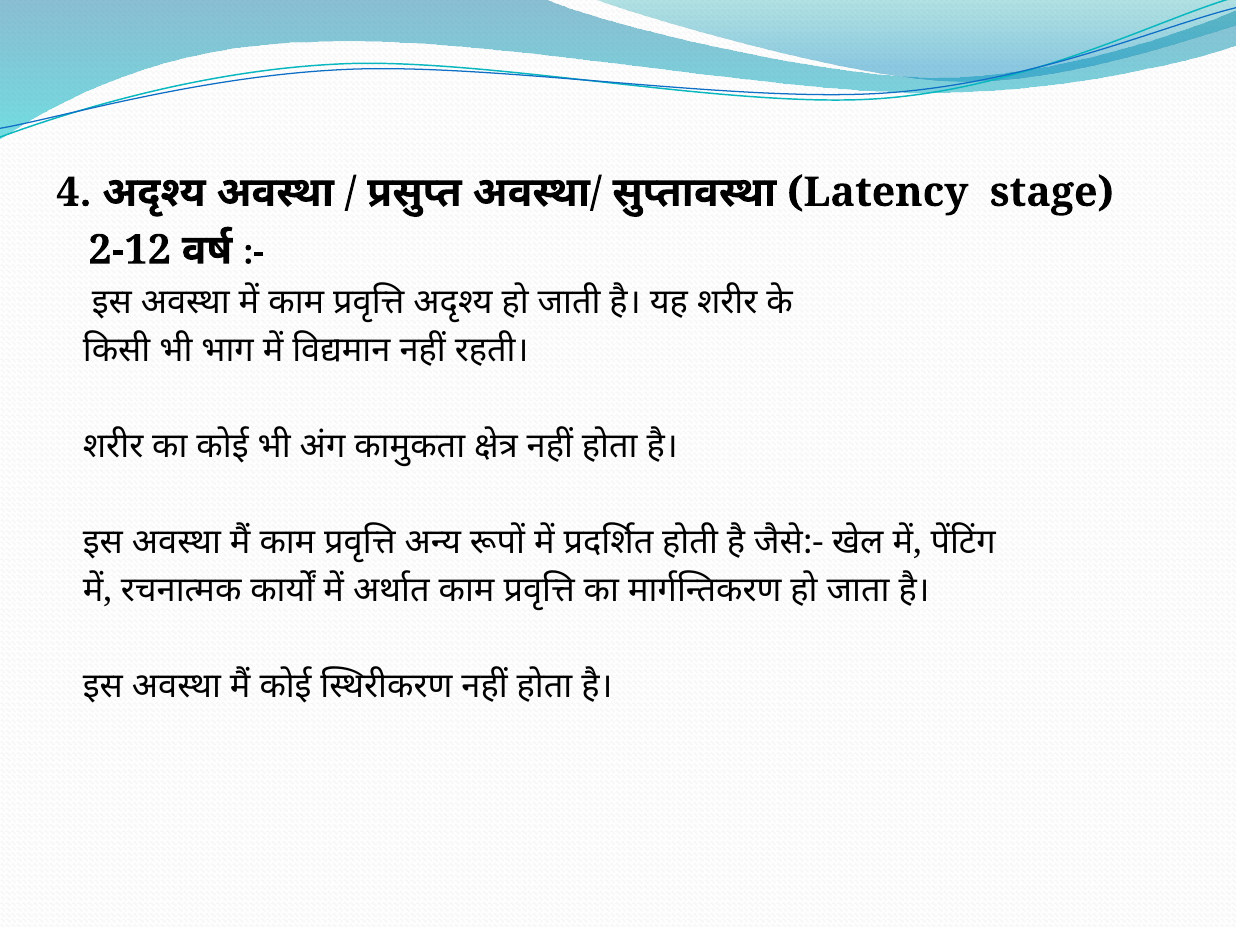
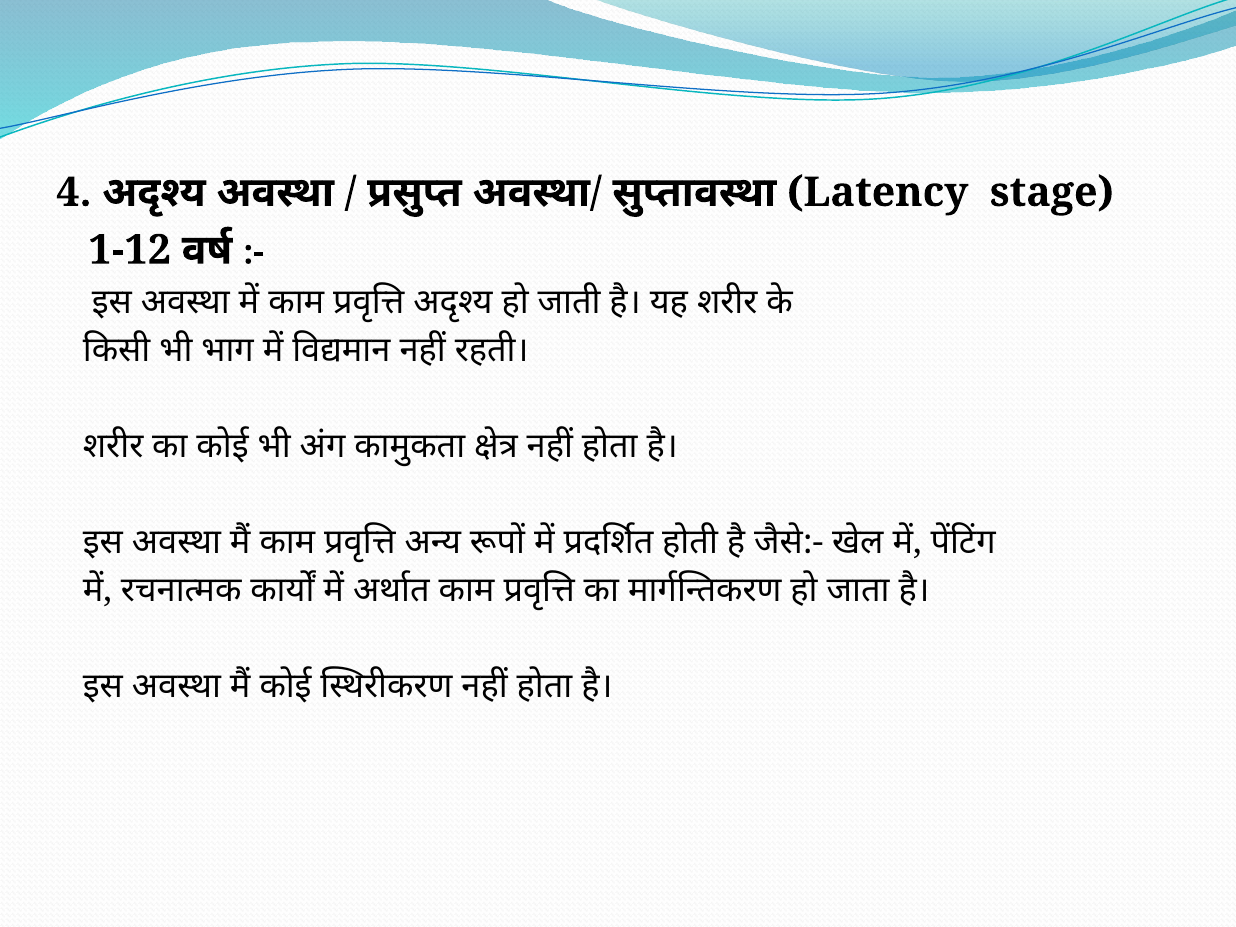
2-12: 2-12 -> 1-12 (130, 250)
